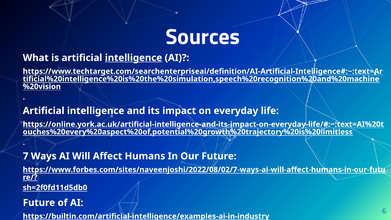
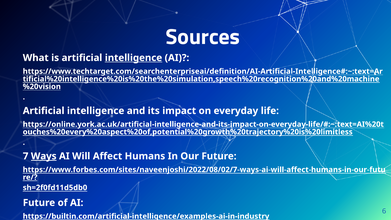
Ways underline: none -> present (44, 156)
